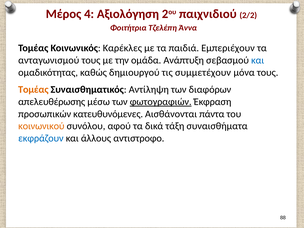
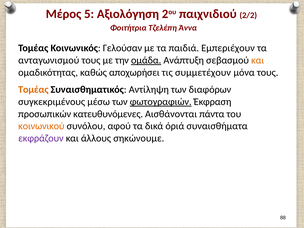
4: 4 -> 5 (89, 14)
Καρέκλες: Καρέκλες -> Γελούσαν (122, 48)
ομάδα underline: none -> present (146, 60)
και colour: blue -> orange (258, 60)
δημιουργού: δημιουργού -> αποχωρήσει (134, 72)
απελευθέρωσης: απελευθέρωσης -> συγκεκριμένους (52, 102)
τάξη: τάξη -> όριά (175, 126)
εκφράζουν colour: blue -> purple (41, 138)
αντιστροφο: αντιστροφο -> σηκώνουμε (139, 138)
